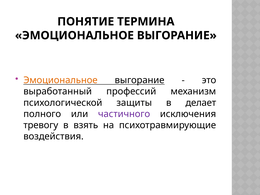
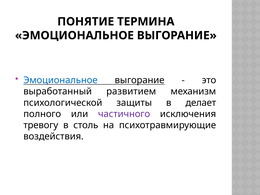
Эмоциональное colour: orange -> blue (60, 80)
профессий: профессий -> развитием (131, 91)
взять: взять -> столь (86, 125)
